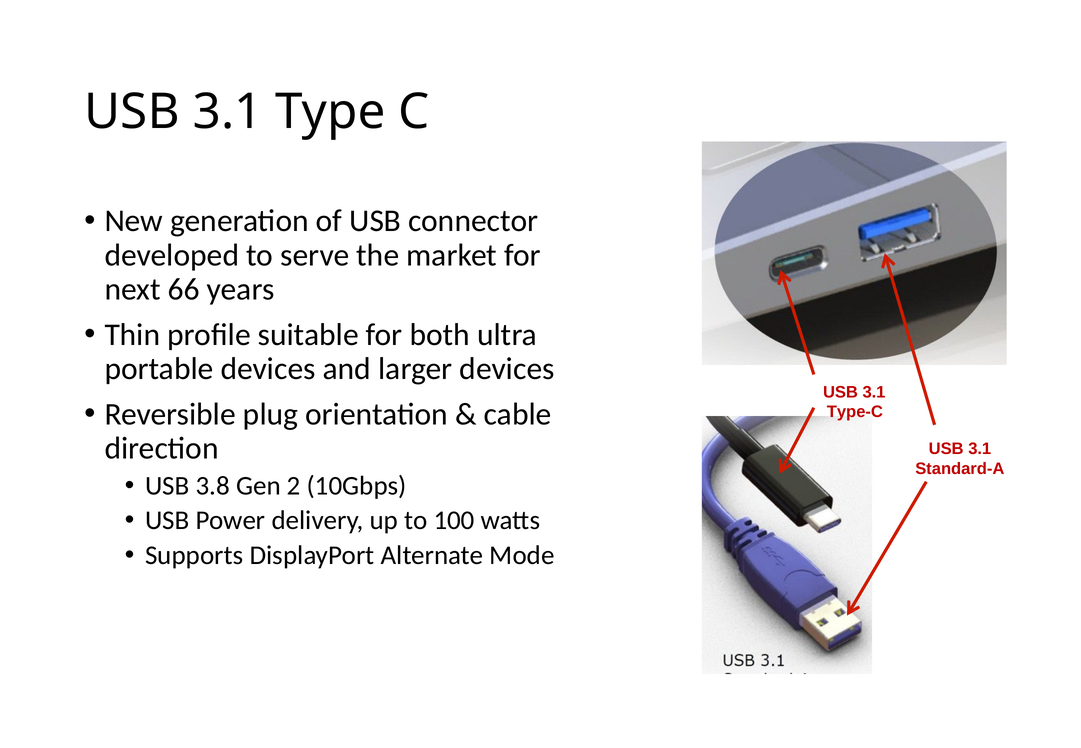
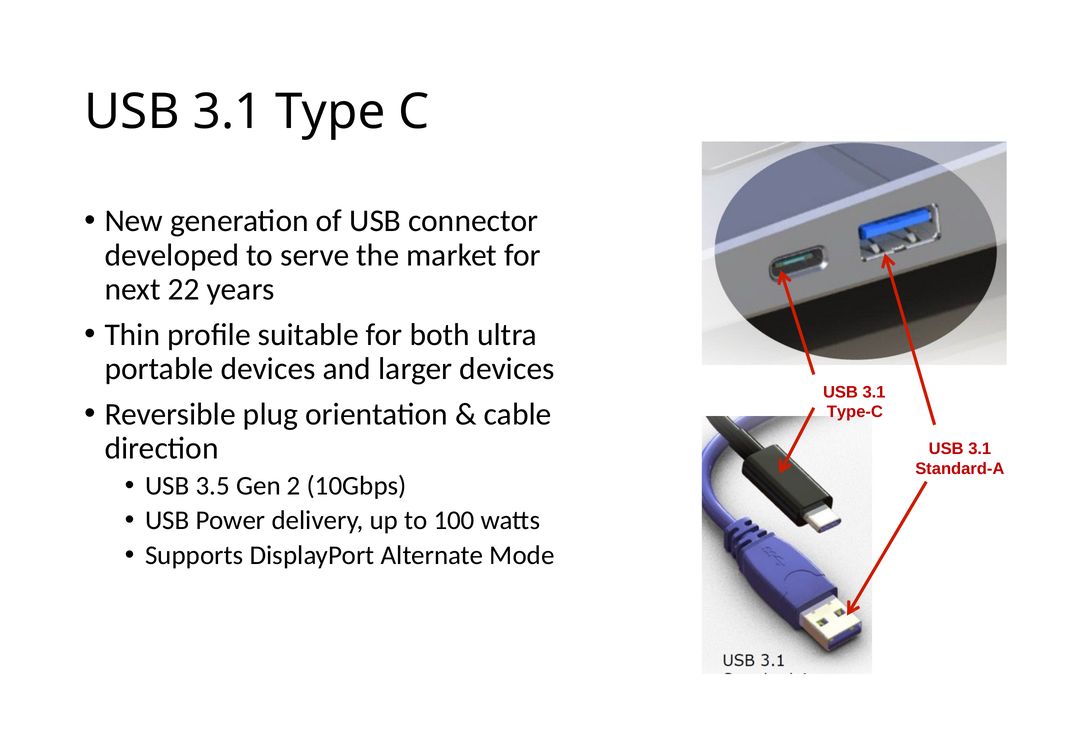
66: 66 -> 22 (184, 289)
3.8: 3.8 -> 3.5 (213, 486)
